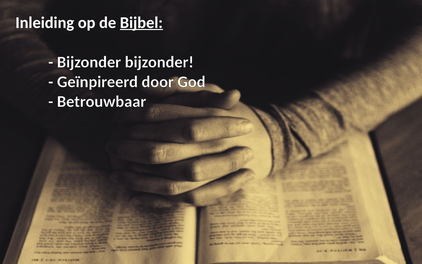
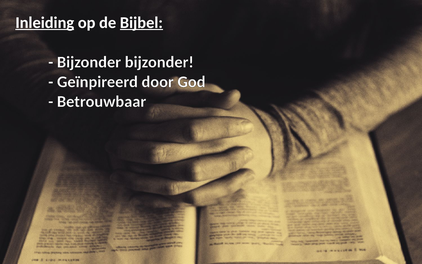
Inleiding underline: none -> present (45, 23)
